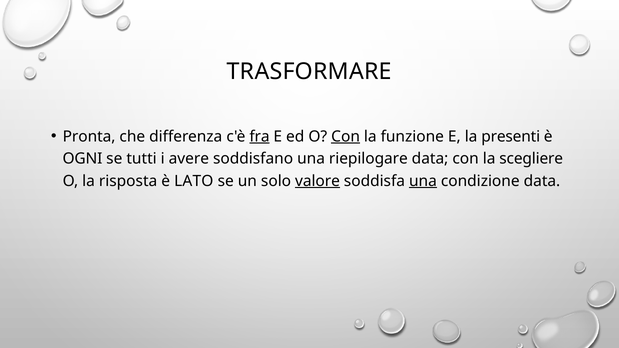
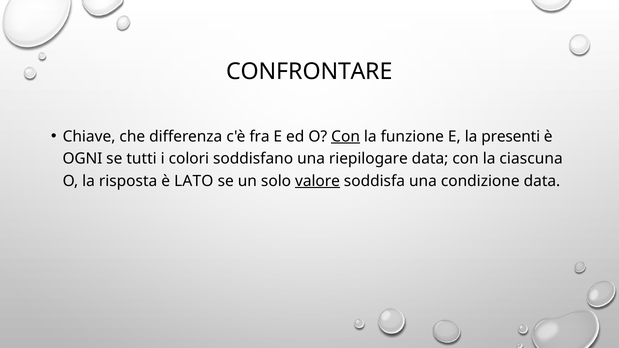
TRASFORMARE: TRASFORMARE -> CONFRONTARE (310, 72)
Pronta: Pronta -> Chiave (89, 137)
fra underline: present -> none (259, 137)
avere: avere -> colori (189, 159)
scegliere: scegliere -> ciascuna (531, 159)
una underline: present -> none (423, 181)
